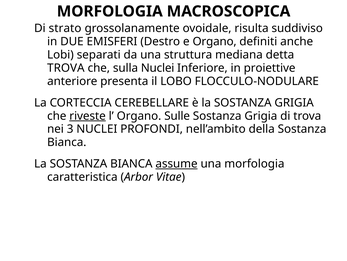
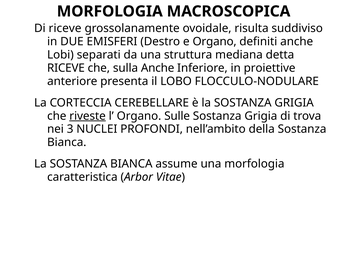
Di strato: strato -> riceve (65, 28)
TROVA: TROVA -> RICEVE (66, 68)
sulla Nuclei: Nuclei -> Anche (158, 68)
assume underline: present -> none (177, 163)
